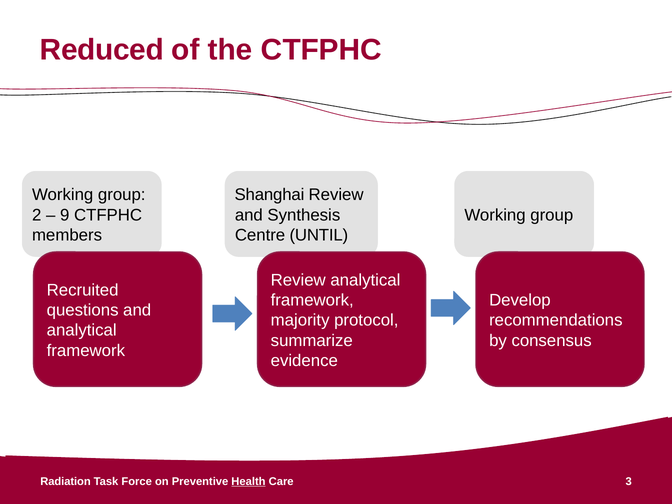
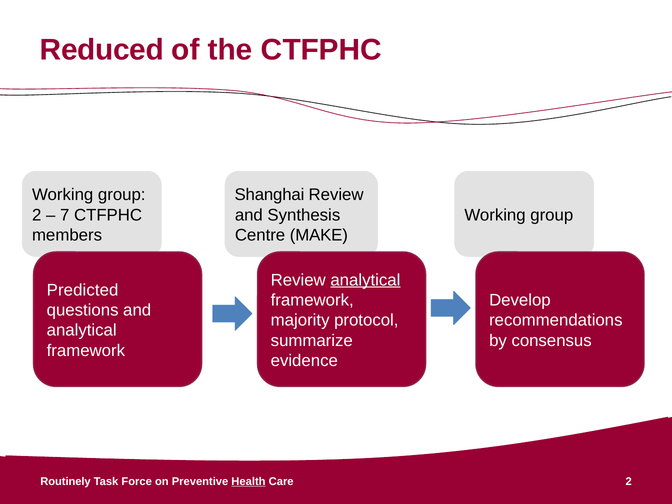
9: 9 -> 7 (65, 215)
UNTIL: UNTIL -> MAKE (319, 235)
analytical underline: none -> present (365, 280)
Recruited: Recruited -> Predicted (83, 290)
Radiation: Radiation -> Routinely (66, 481)
Care 3: 3 -> 2 (629, 481)
